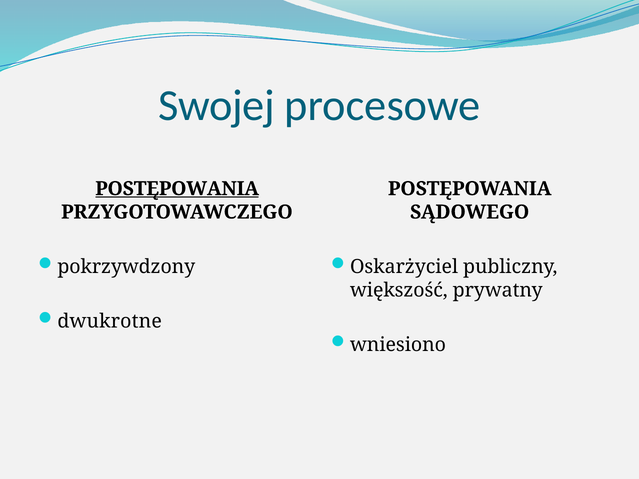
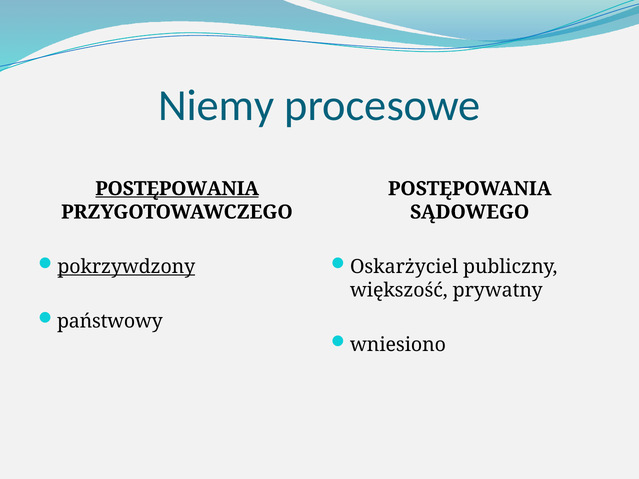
Swojej: Swojej -> Niemy (216, 106)
pokrzywdzony underline: none -> present (126, 267)
dwukrotne: dwukrotne -> państwowy (110, 322)
